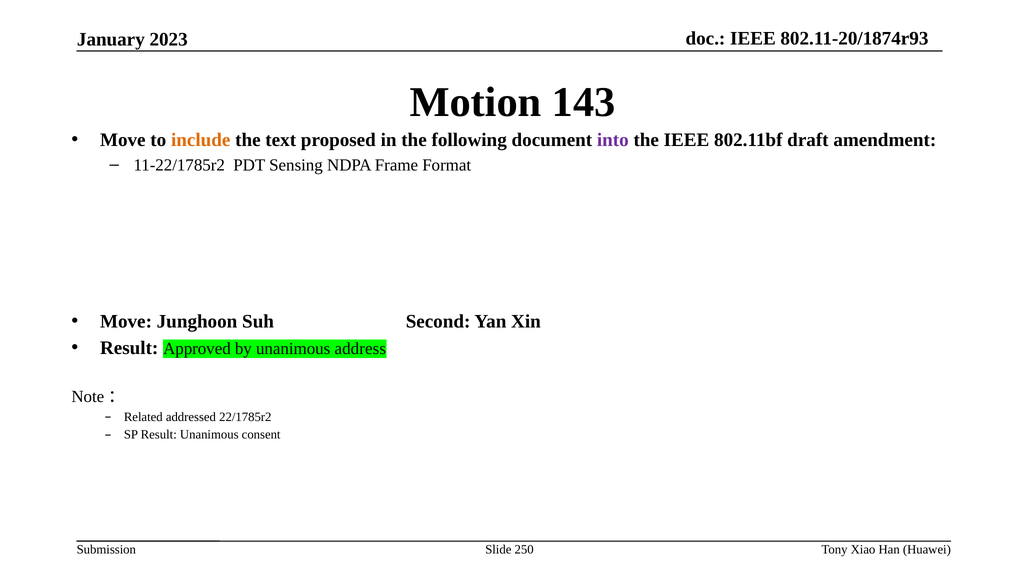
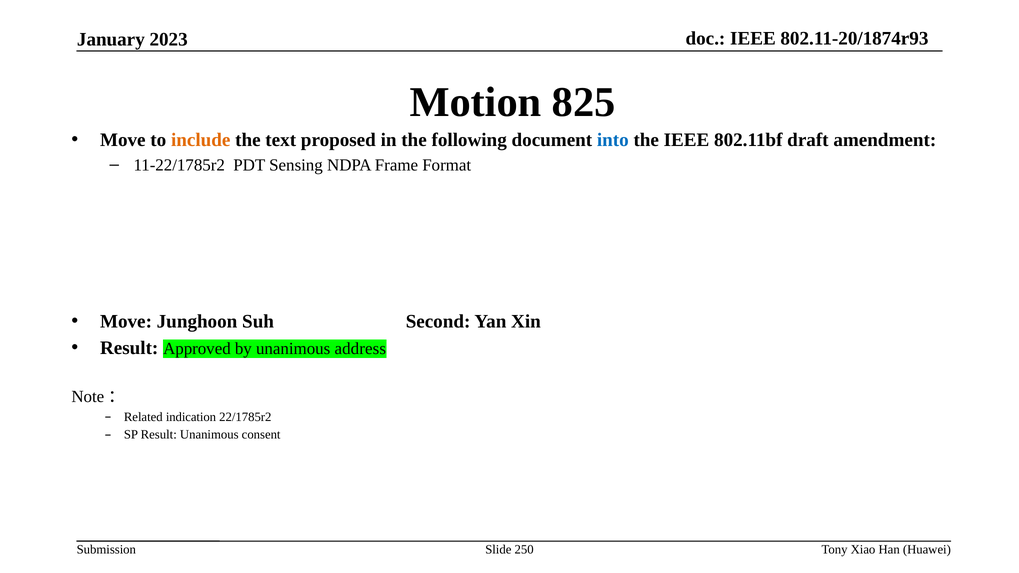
143: 143 -> 825 (584, 102)
into colour: purple -> blue (613, 140)
addressed: addressed -> indication (191, 417)
